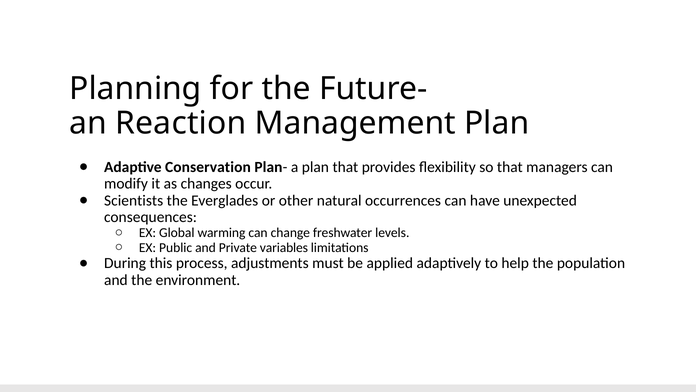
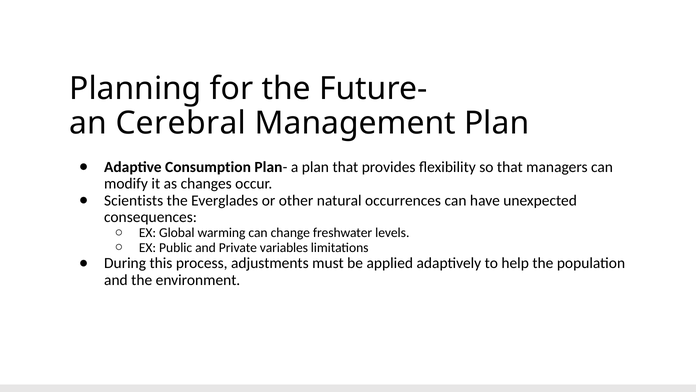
Reaction: Reaction -> Cerebral (181, 123)
Conservation: Conservation -> Consumption (208, 167)
